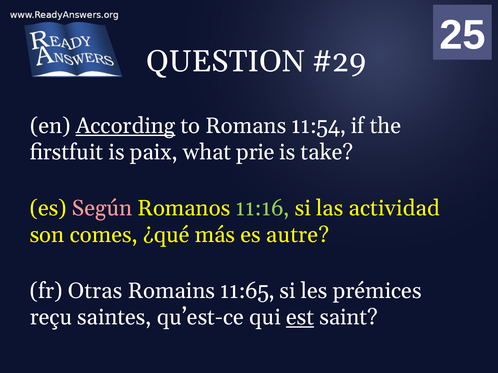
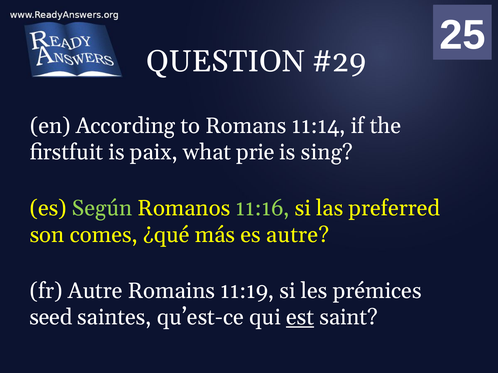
According underline: present -> none (125, 126)
11:54: 11:54 -> 11:14 (319, 126)
take: take -> sing (327, 153)
Según colour: pink -> light green (102, 209)
actividad: actividad -> preferred (394, 209)
fr Otras: Otras -> Autre (95, 291)
11:65: 11:65 -> 11:19 (247, 291)
reçu: reçu -> seed (51, 318)
